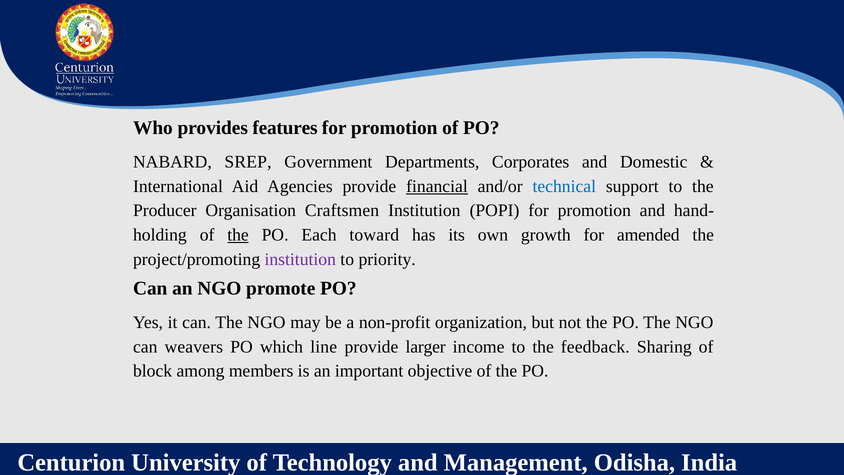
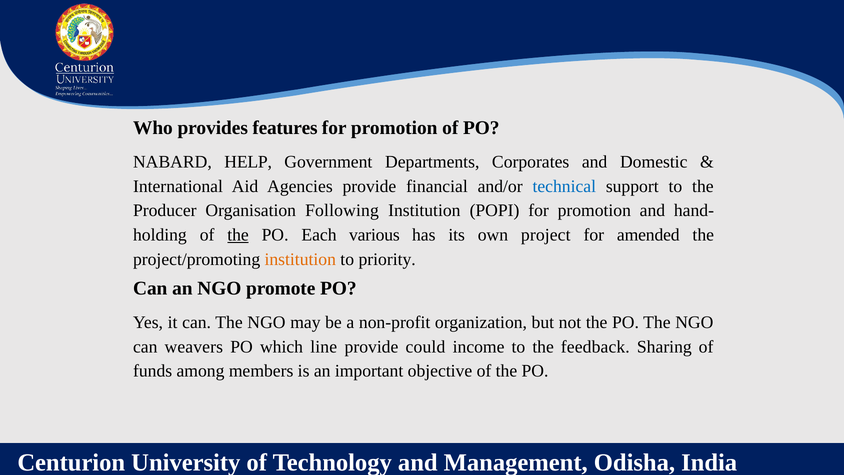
SREP: SREP -> HELP (248, 162)
financial underline: present -> none (437, 186)
Craftsmen: Craftsmen -> Following (342, 211)
toward: toward -> various (374, 235)
growth: growth -> project (546, 235)
institution colour: purple -> orange (300, 259)
larger: larger -> could (425, 347)
block: block -> funds (153, 371)
